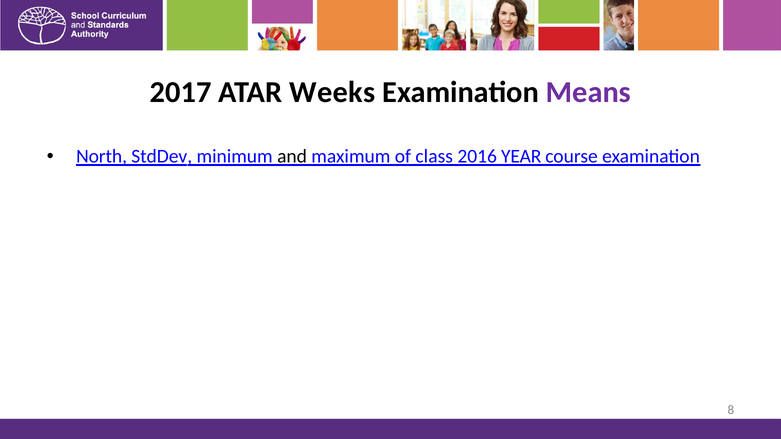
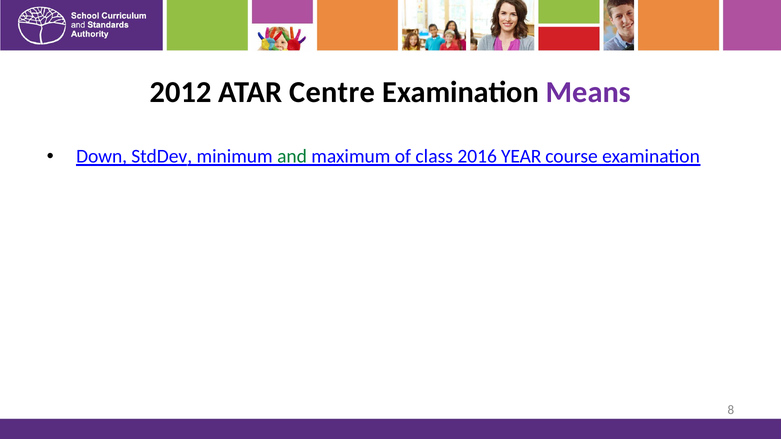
2017: 2017 -> 2012 (181, 92)
Weeks: Weeks -> Centre (332, 92)
North: North -> Down (102, 157)
and colour: black -> green (292, 157)
